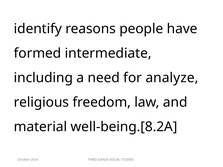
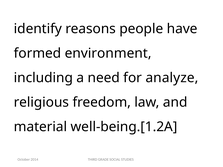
intermediate: intermediate -> environment (108, 53)
well-being.[8.2A: well-being.[8.2A -> well-being.[1.2A (124, 127)
